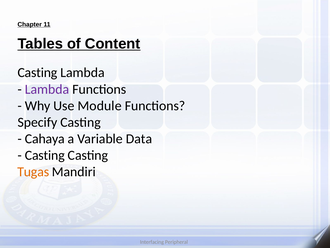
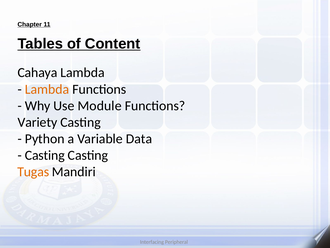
Casting: Casting -> Cahaya (37, 73)
Lambda colour: purple -> orange (47, 89)
Specify: Specify -> Variety (37, 122)
Cahaya: Cahaya -> Python (45, 139)
